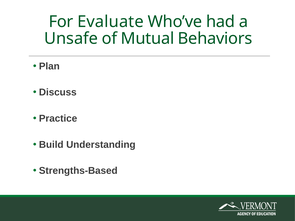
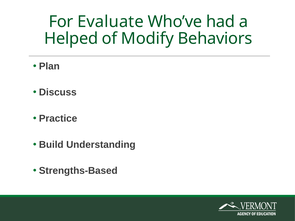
Unsafe: Unsafe -> Helped (71, 38)
Mutual: Mutual -> Modify (147, 38)
